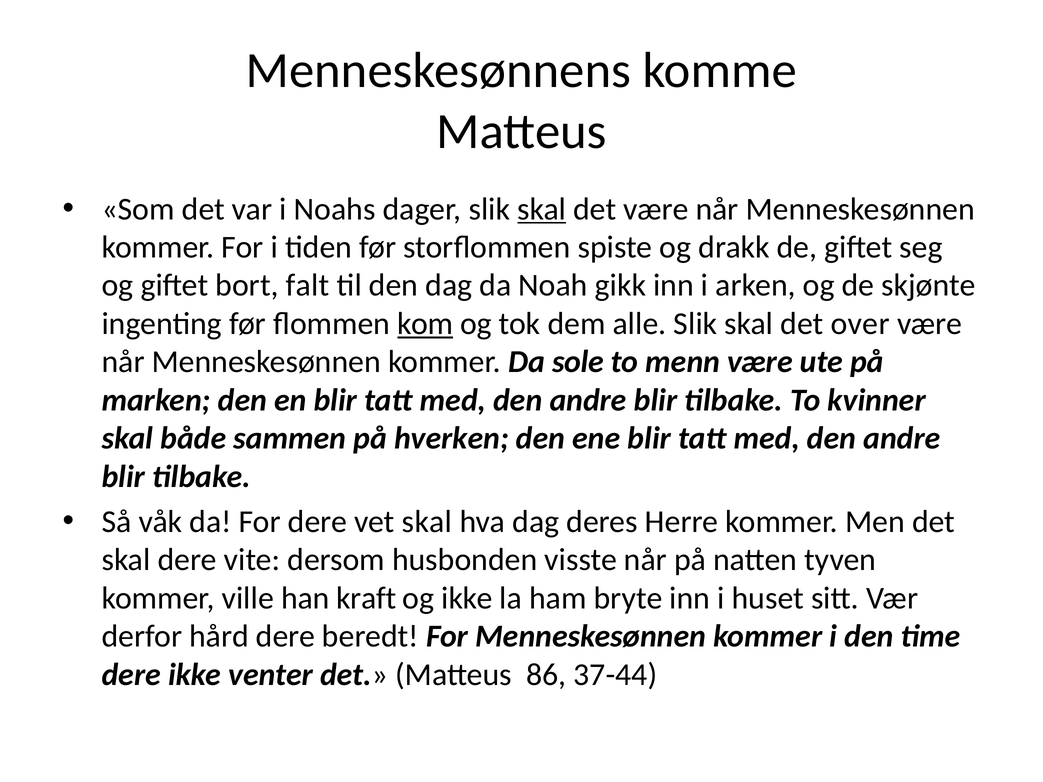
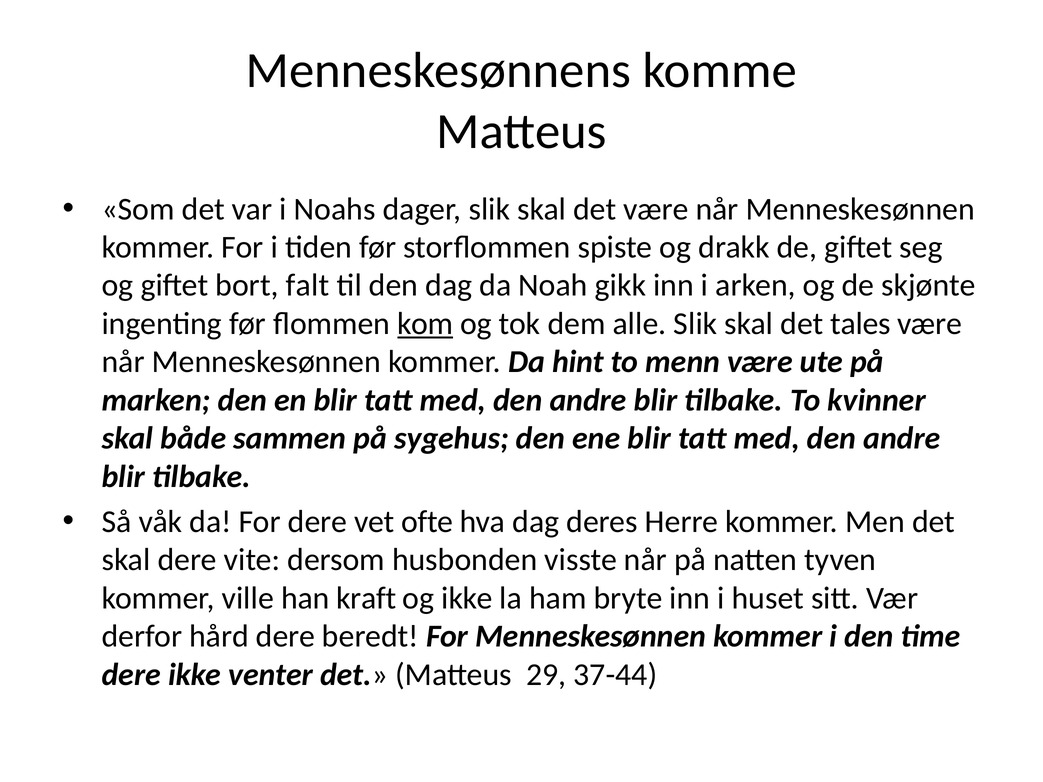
skal underline: present -> none (542, 209)
over: over -> tales (860, 324)
sole: sole -> hint (578, 362)
hverken: hverken -> sygehus (451, 438)
vet skal: skal -> ofte (427, 522)
86: 86 -> 29 (546, 675)
